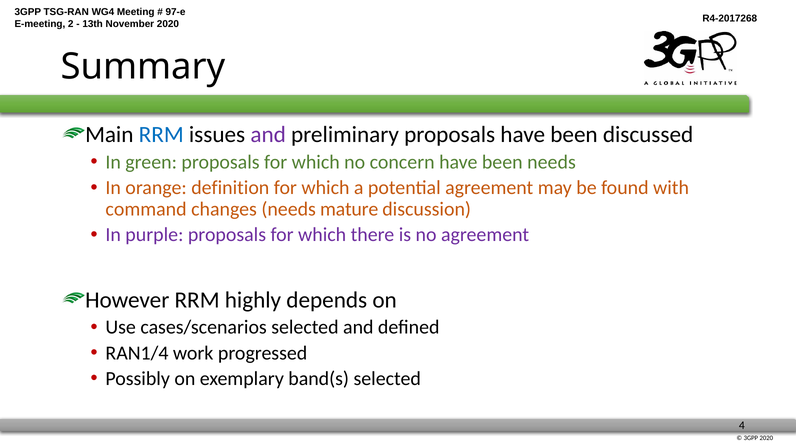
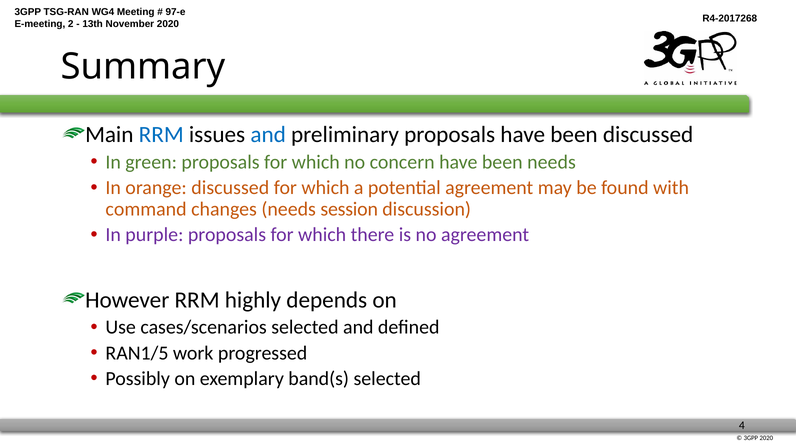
and colour: purple -> blue (268, 135)
orange definition: definition -> discussed (230, 188)
mature: mature -> session (349, 209)
RAN1/4: RAN1/4 -> RAN1/5 (137, 353)
